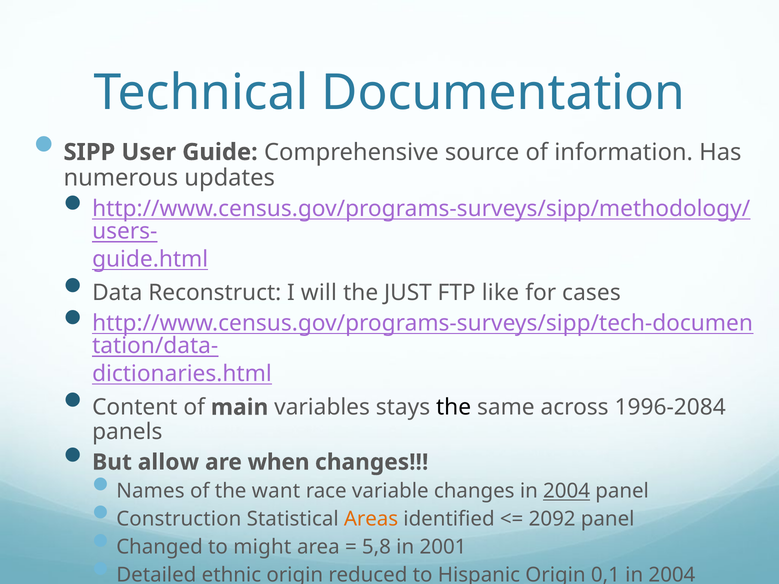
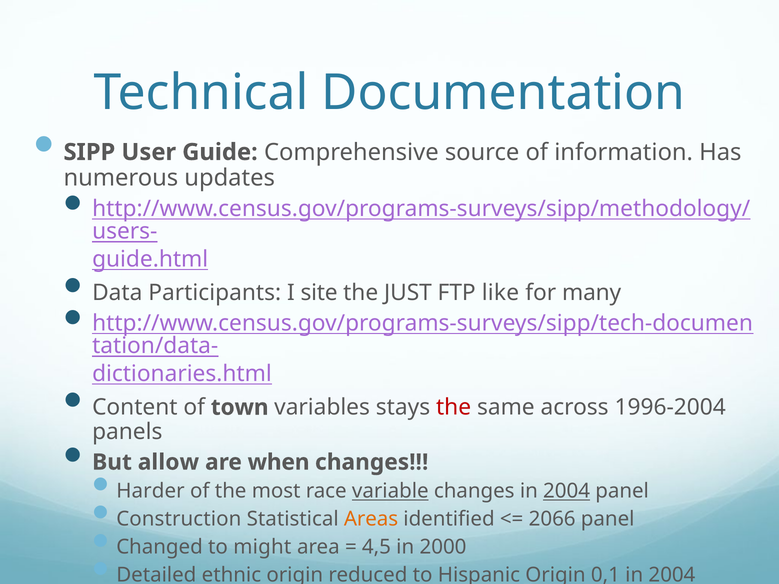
Reconstruct: Reconstruct -> Participants (215, 293)
will: will -> site (319, 293)
cases: cases -> many (592, 293)
main: main -> town (240, 407)
the colour: black -> red (454, 407)
1996-2084: 1996-2084 -> 1996-2004 (670, 407)
Names: Names -> Harder (150, 491)
want: want -> most (276, 491)
variable underline: none -> present (390, 491)
2092: 2092 -> 2066 (552, 519)
5,8: 5,8 -> 4,5 (376, 547)
2001: 2001 -> 2000 (443, 547)
